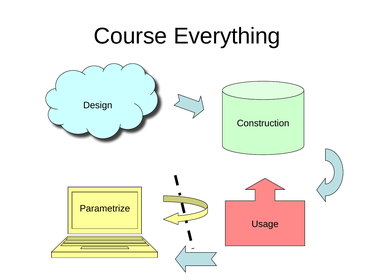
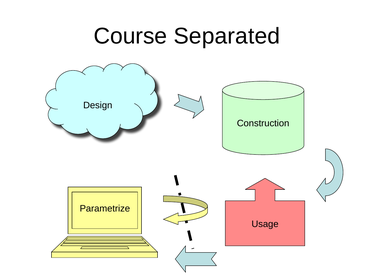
Everything: Everything -> Separated (227, 36)
